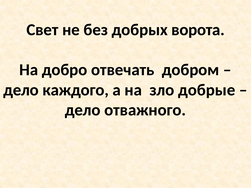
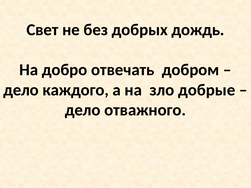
ворота: ворота -> дождь (198, 30)
